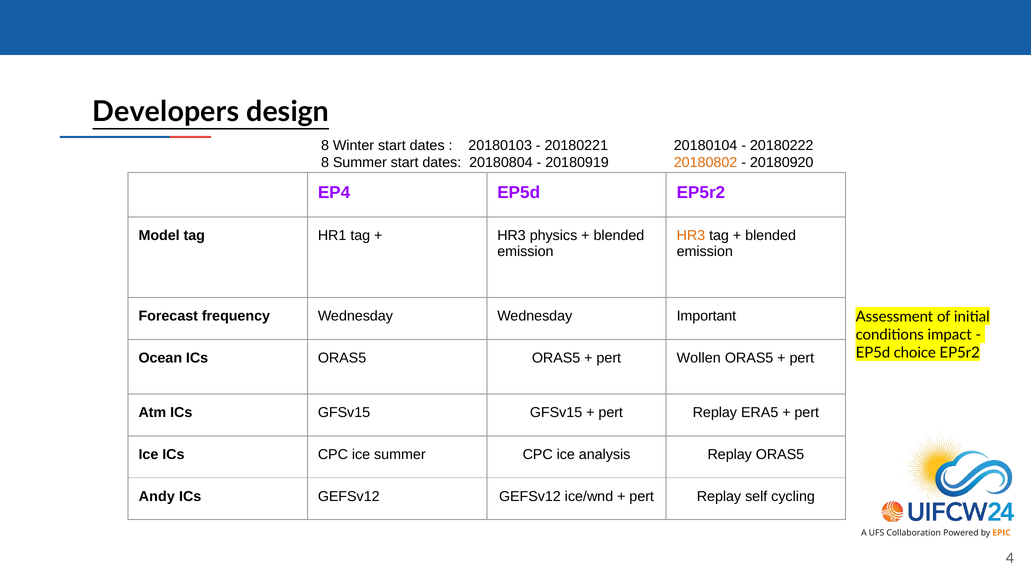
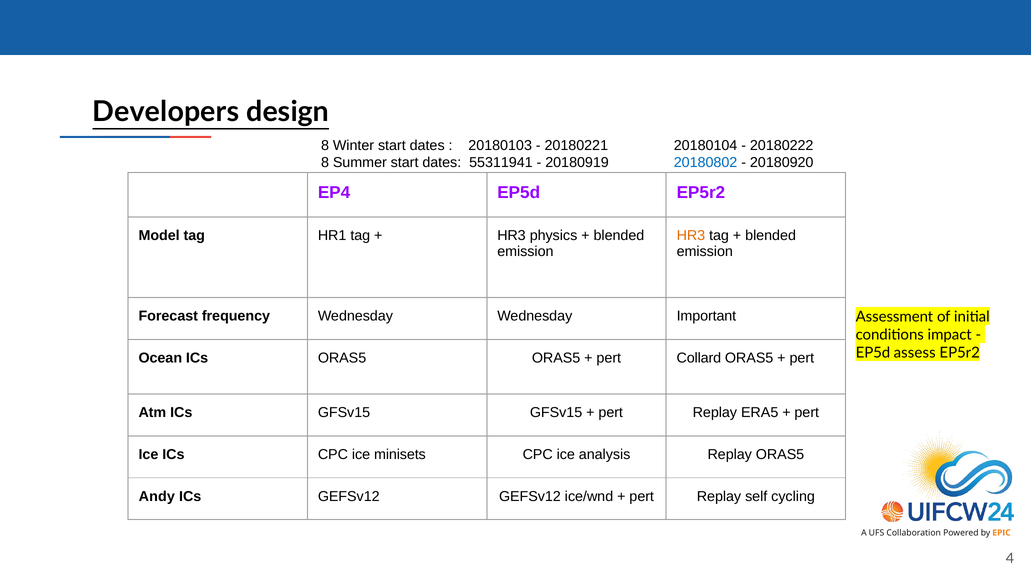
20180804: 20180804 -> 55311941 (501, 163)
20180802 colour: orange -> blue (706, 163)
choice: choice -> assess (915, 353)
Wollen: Wollen -> Collard (699, 358)
ice summer: summer -> minisets (400, 454)
